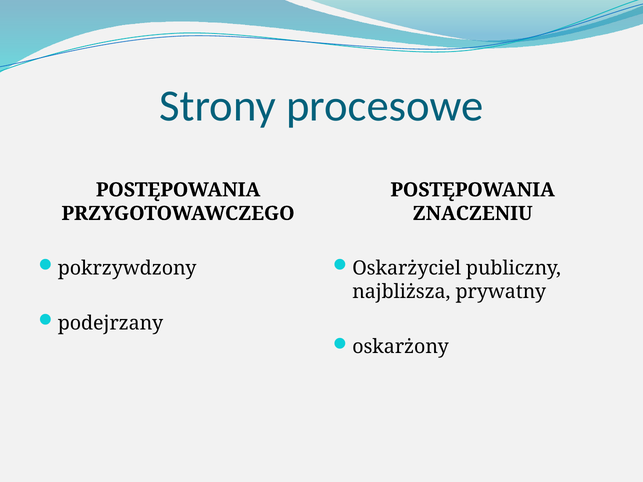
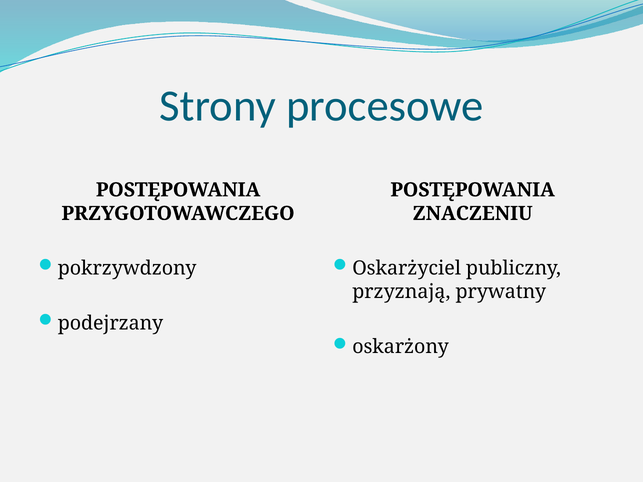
najbliższa: najbliższa -> przyznają (401, 292)
